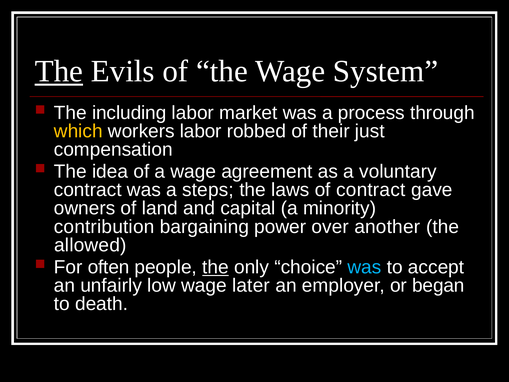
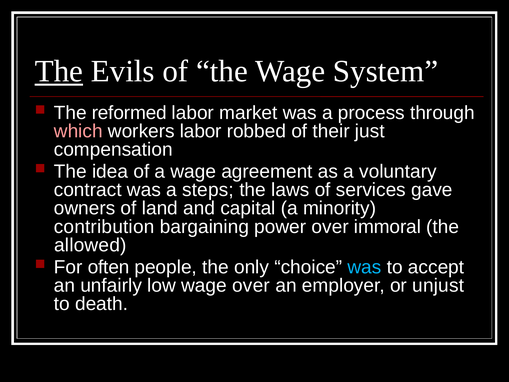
including: including -> reformed (129, 113)
which colour: yellow -> pink (78, 131)
of contract: contract -> services (371, 190)
another: another -> immoral (387, 227)
the underline: present -> none (216, 267)
wage later: later -> over (251, 285)
began: began -> unjust (438, 285)
